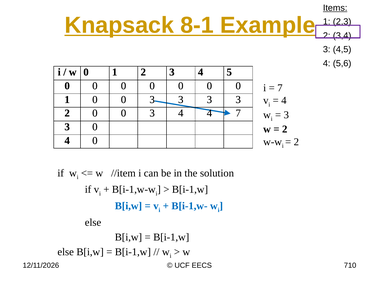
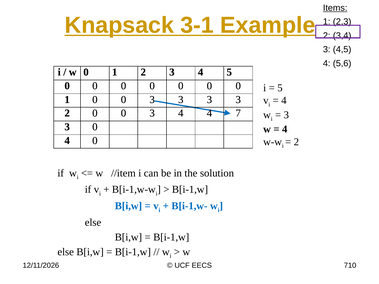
8-1: 8-1 -> 3-1 (197, 25)
7: 7 -> 5 (280, 88)
2: 2 -> 4 (285, 129)
